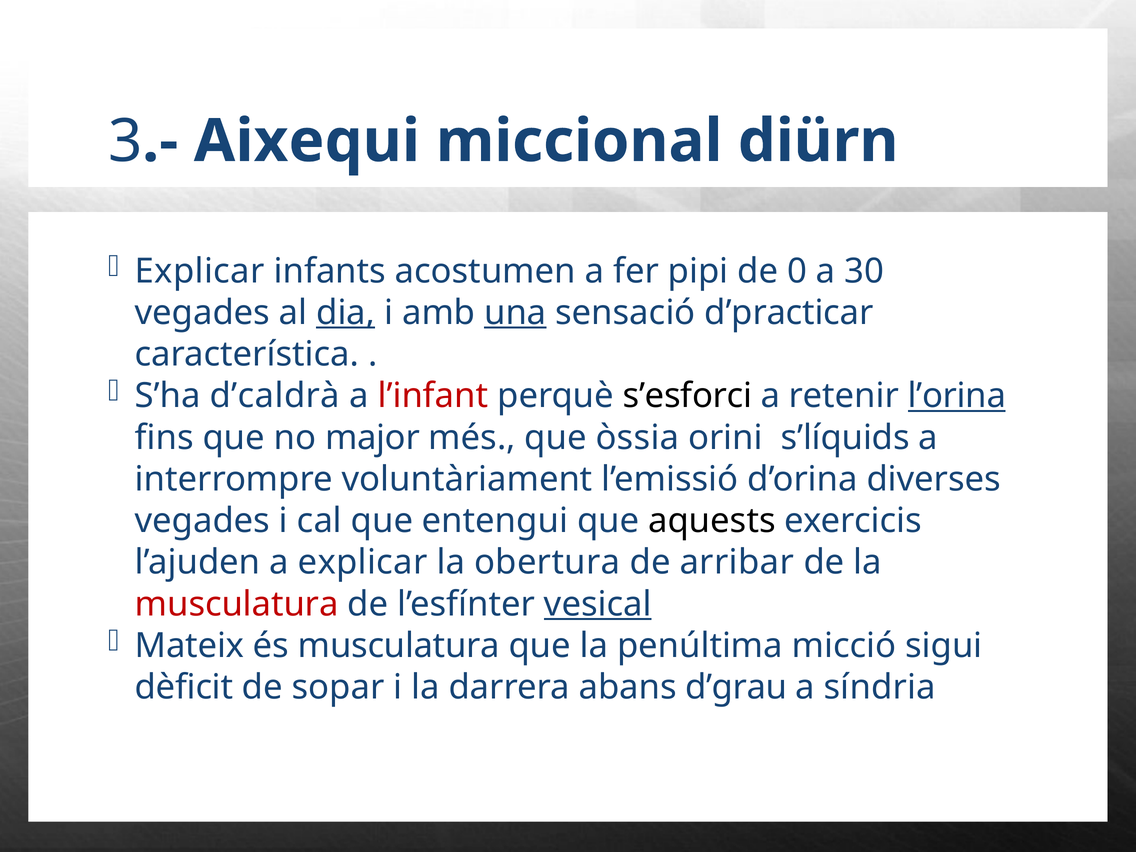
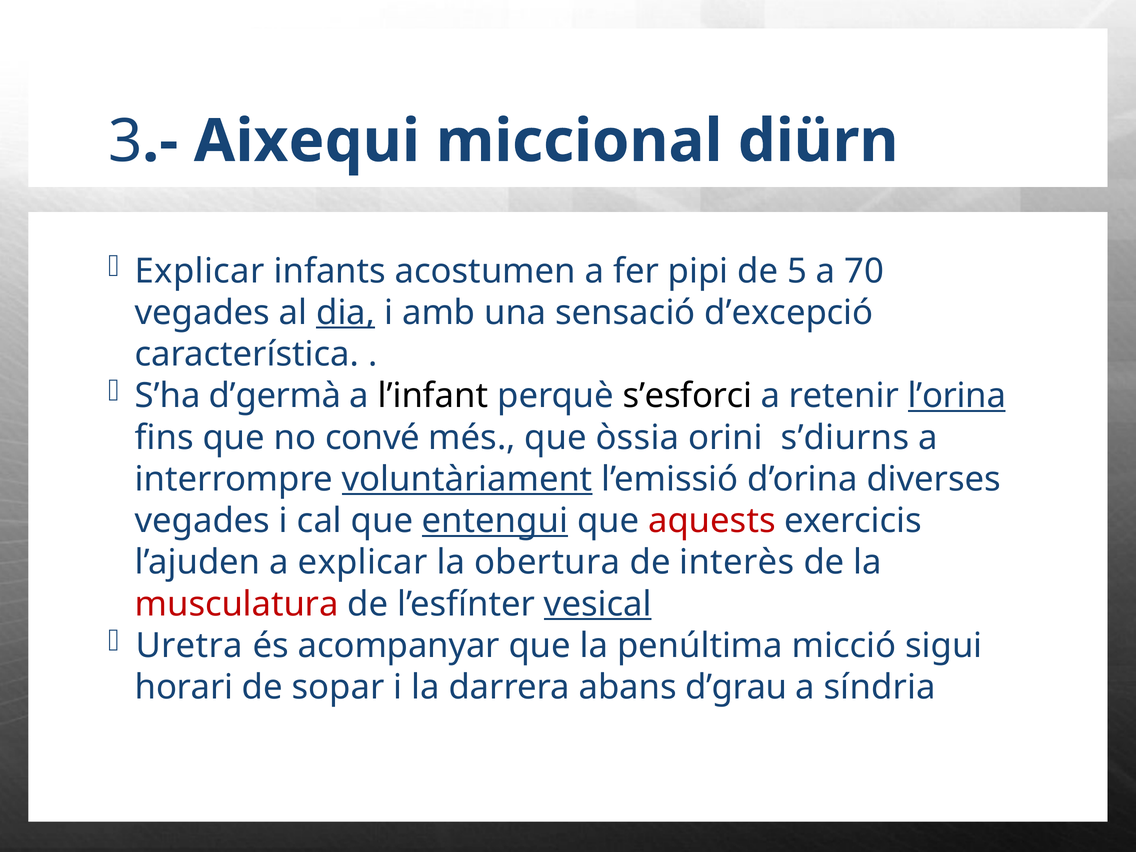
0: 0 -> 5 (797, 271)
30: 30 -> 70 (864, 271)
una underline: present -> none (515, 313)
d’practicar: d’practicar -> d’excepció (789, 313)
d’caldrà: d’caldrà -> d’germà (275, 396)
l’infant colour: red -> black (433, 396)
major: major -> convé (372, 438)
s’líquids: s’líquids -> s’diurns (845, 438)
voluntàriament underline: none -> present (467, 479)
entengui underline: none -> present (495, 521)
aquests colour: black -> red (712, 521)
arribar: arribar -> interès (737, 563)
Mateix: Mateix -> Uretra (189, 646)
és musculatura: musculatura -> acompanyar (399, 646)
dèficit: dèficit -> horari (184, 687)
